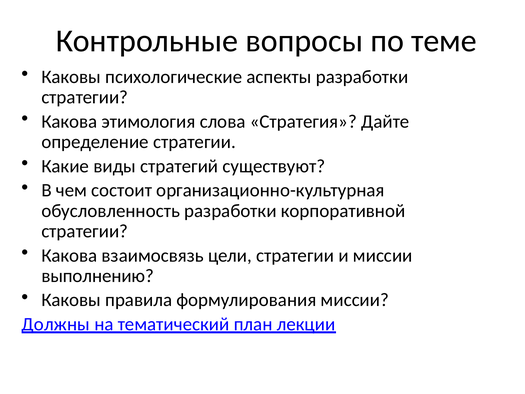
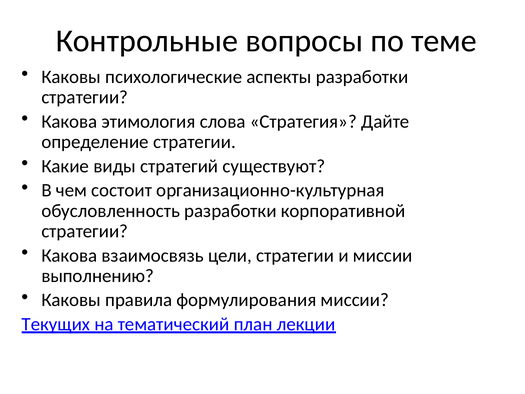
Должны: Должны -> Текущих (56, 324)
